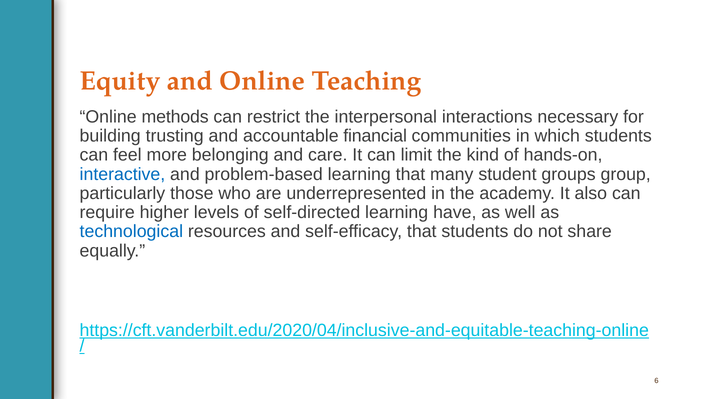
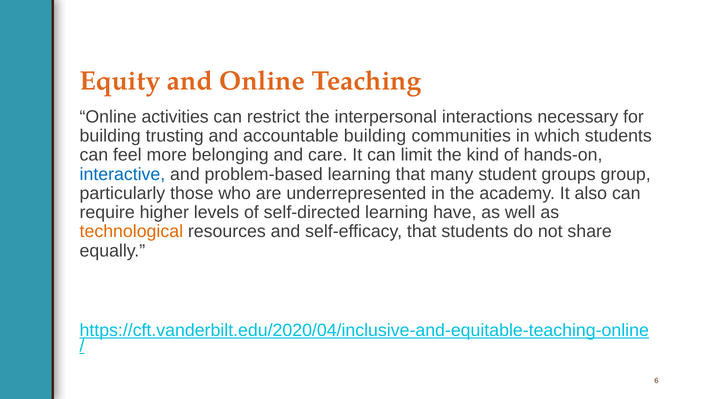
methods: methods -> activities (175, 117)
accountable financial: financial -> building (375, 136)
technological colour: blue -> orange (131, 232)
